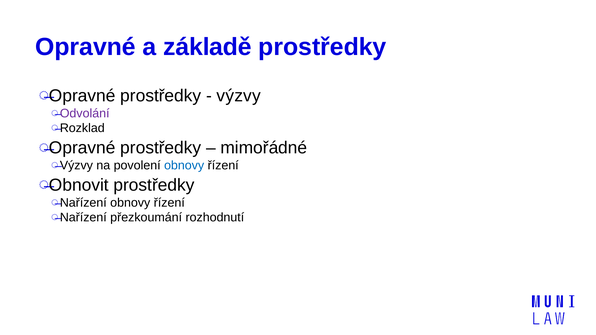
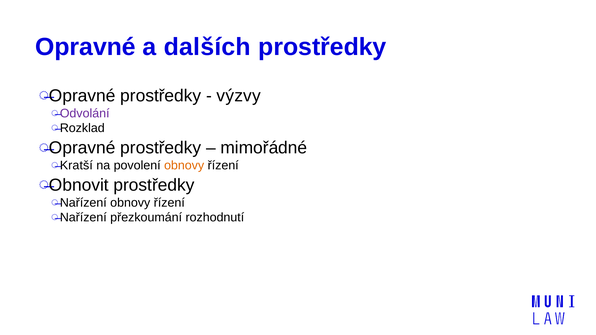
základě: základě -> dalších (207, 47)
Výzvy: Výzvy -> Kratší (76, 166)
obnovy colour: blue -> orange (184, 166)
